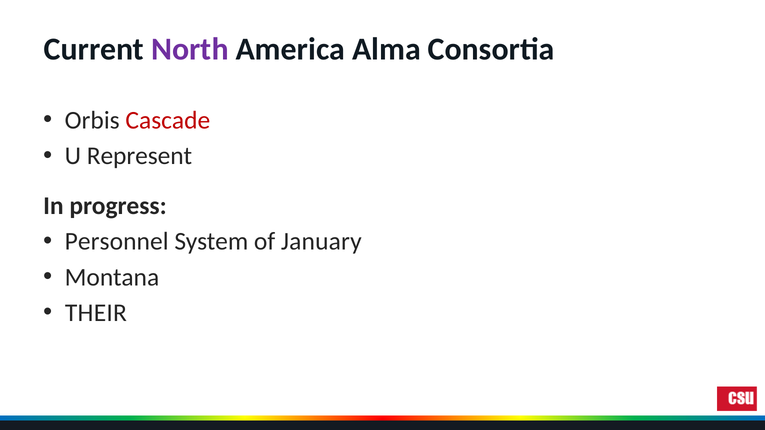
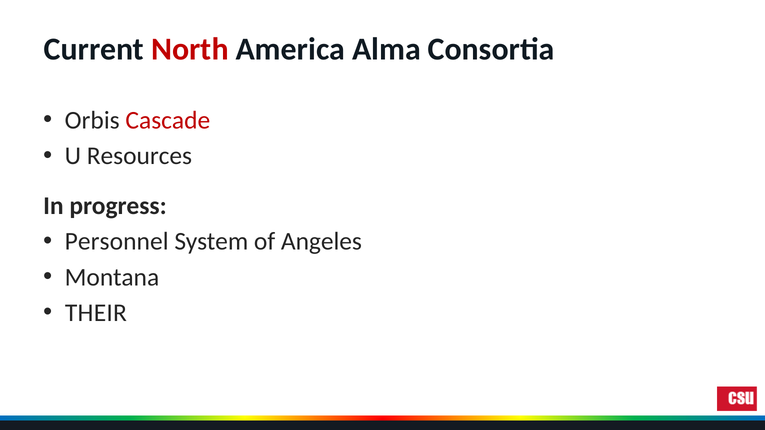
North colour: purple -> red (190, 49)
Represent: Represent -> Resources (139, 156)
January: January -> Angeles (321, 242)
